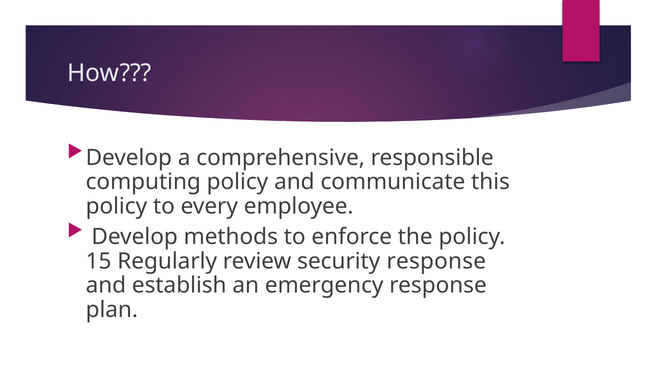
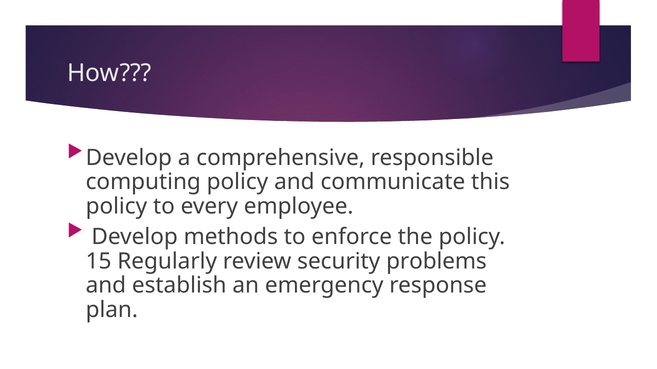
security response: response -> problems (436, 262)
